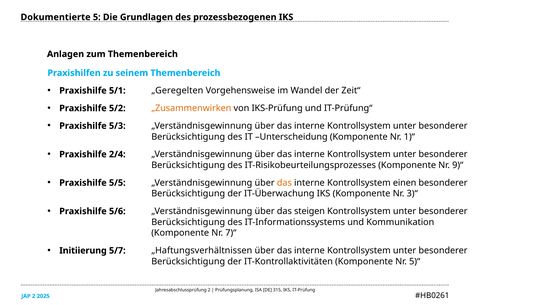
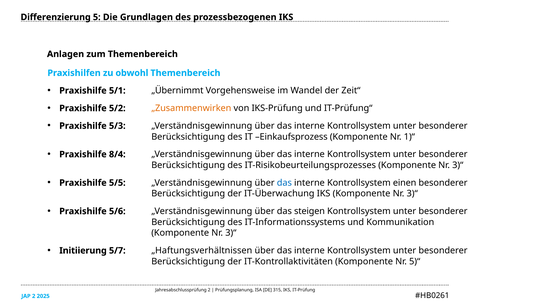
Dokumentierte: Dokumentierte -> Differenzierung (56, 17)
seinem: seinem -> obwohl (132, 73)
„Geregelten: „Geregelten -> „Übernimmt (177, 91)
Unterscheidung: Unterscheidung -> Einkaufsprozess (291, 137)
2/4: 2/4 -> 8/4 (117, 155)
IT-Risikobeurteilungsprozesses Komponente Nr 9)“: 9)“ -> 3)“ (458, 165)
das colour: orange -> blue (284, 183)
7)“: 7)“ -> 3)“ (231, 233)
